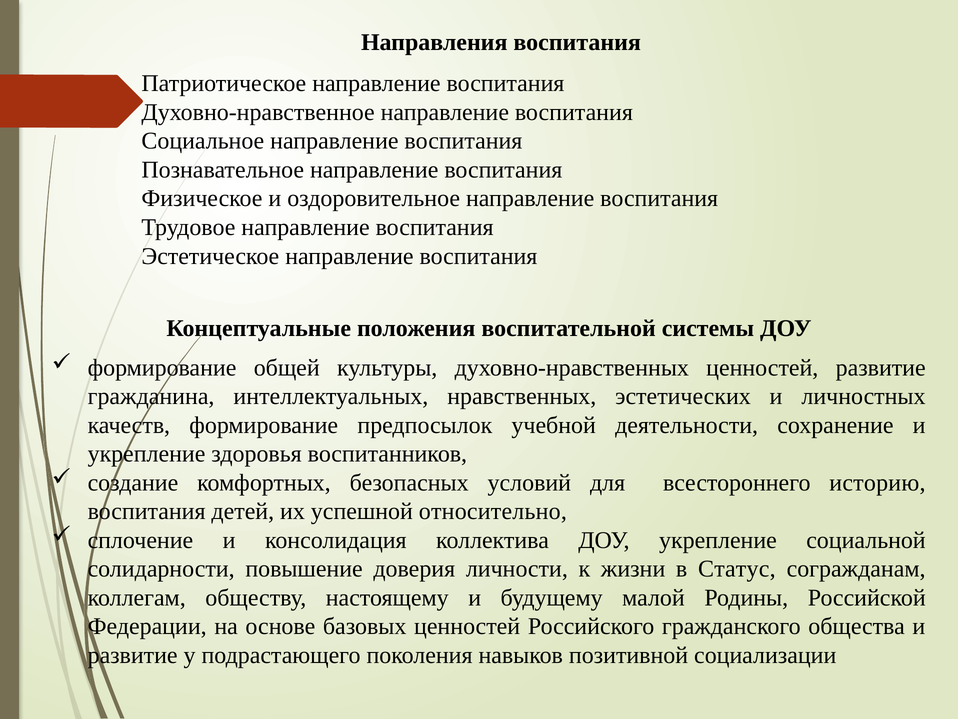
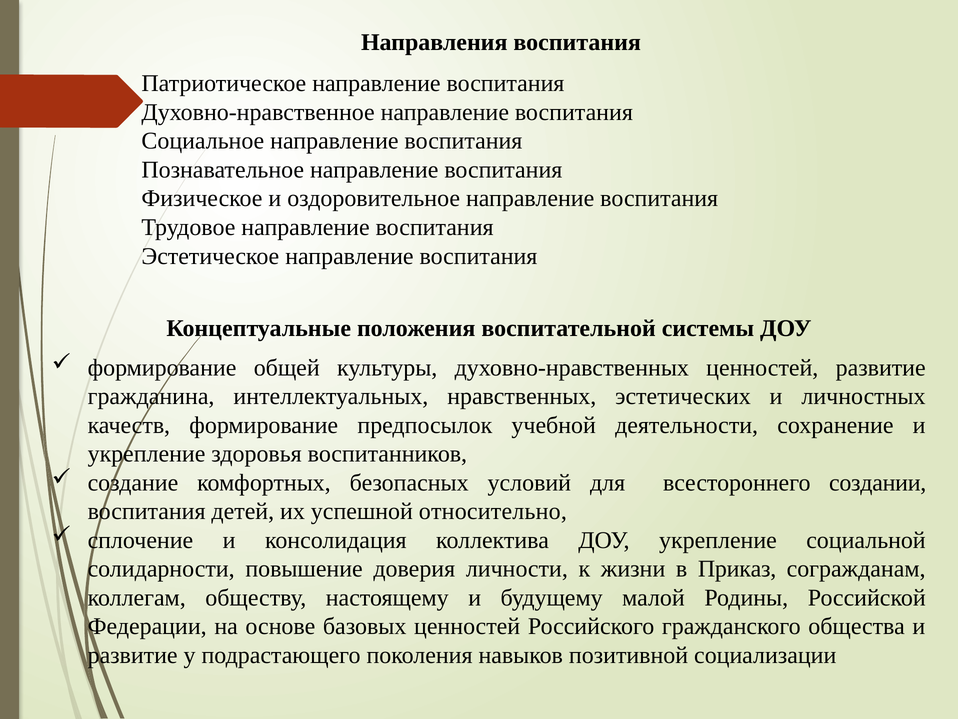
историю: историю -> создании (878, 482)
Статус: Статус -> Приказ (737, 569)
